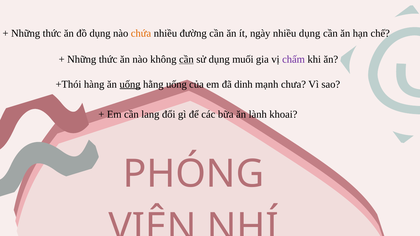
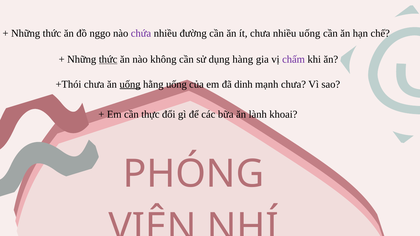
đồ dụng: dụng -> nggo (100, 33)
chứa colour: orange -> purple (141, 33)
ít ngày: ngày -> chưa (260, 33)
nhiều dụng: dụng -> uống (310, 33)
thức underline: none -> present (108, 59)
cần underline: present -> none (186, 59)
muối: muối -> hàng (243, 59)
+Thói hàng: hàng -> chưa (94, 84)
lang: lang -> thực (150, 115)
